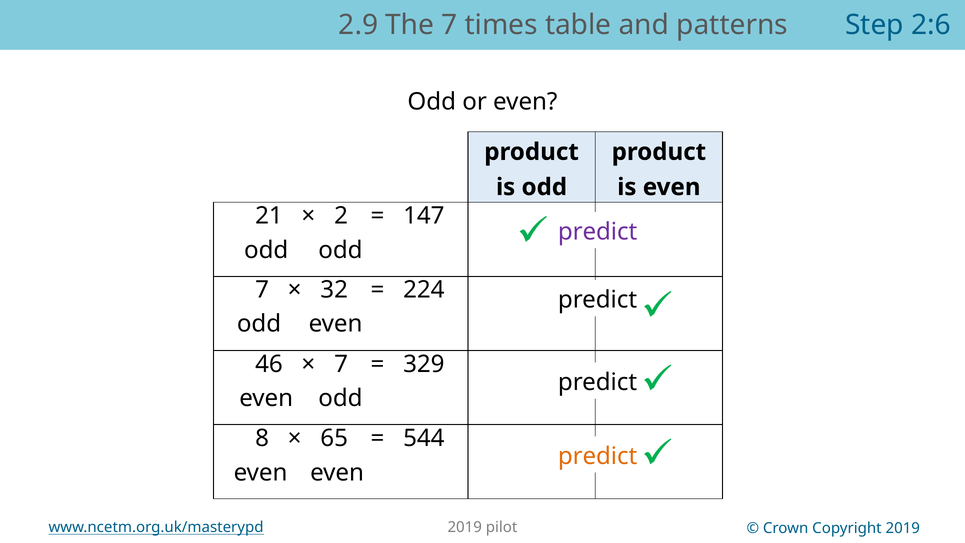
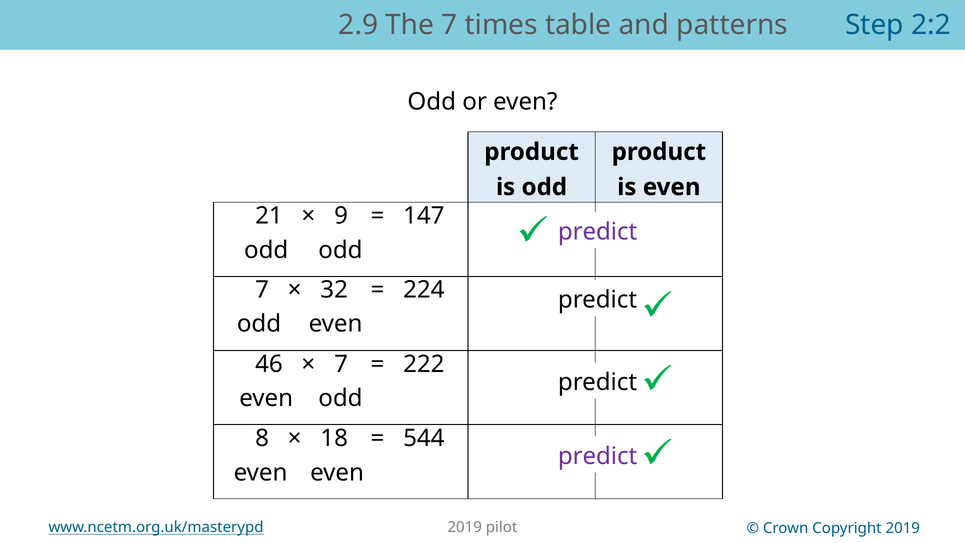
2:6: 2:6 -> 2:2 (931, 25)
2: 2 -> 9 (341, 216)
329: 329 -> 222 (424, 364)
65: 65 -> 18 (334, 438)
predict colour: orange -> purple (598, 456)
